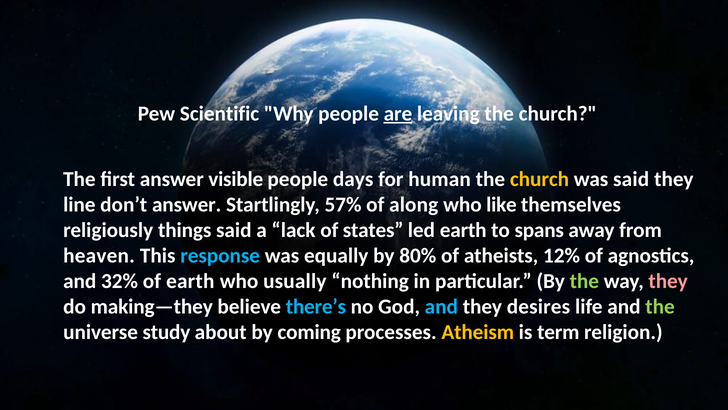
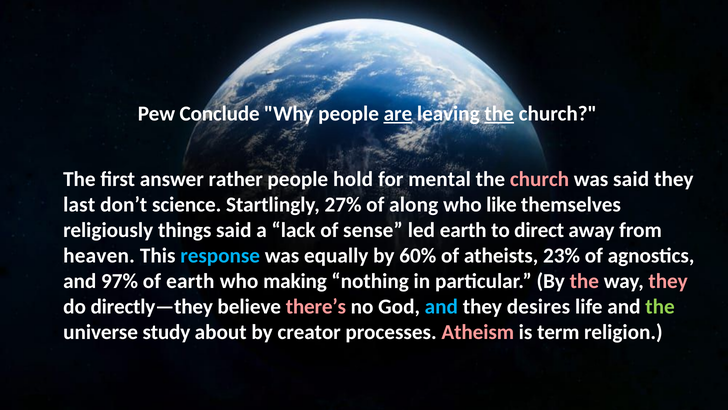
Scientific: Scientific -> Conclude (220, 113)
the underline: none -> present (499, 113)
visible: visible -> rather (236, 179)
days: days -> hold (353, 179)
human: human -> mental (440, 179)
church colour: yellow -> pink (540, 179)
line: line -> last (79, 204)
don’t answer: answer -> science (187, 204)
57%: 57% -> 27% (343, 204)
states: states -> sense (373, 230)
spans: spans -> direct (539, 230)
80%: 80% -> 60% (418, 255)
12%: 12% -> 23% (562, 255)
32%: 32% -> 97% (120, 281)
usually: usually -> making (295, 281)
the colour: light green -> pink (584, 281)
making—they: making—they -> directly—they (152, 306)
there’s colour: light blue -> pink (316, 306)
coming: coming -> creator (309, 332)
Atheism colour: yellow -> pink (478, 332)
